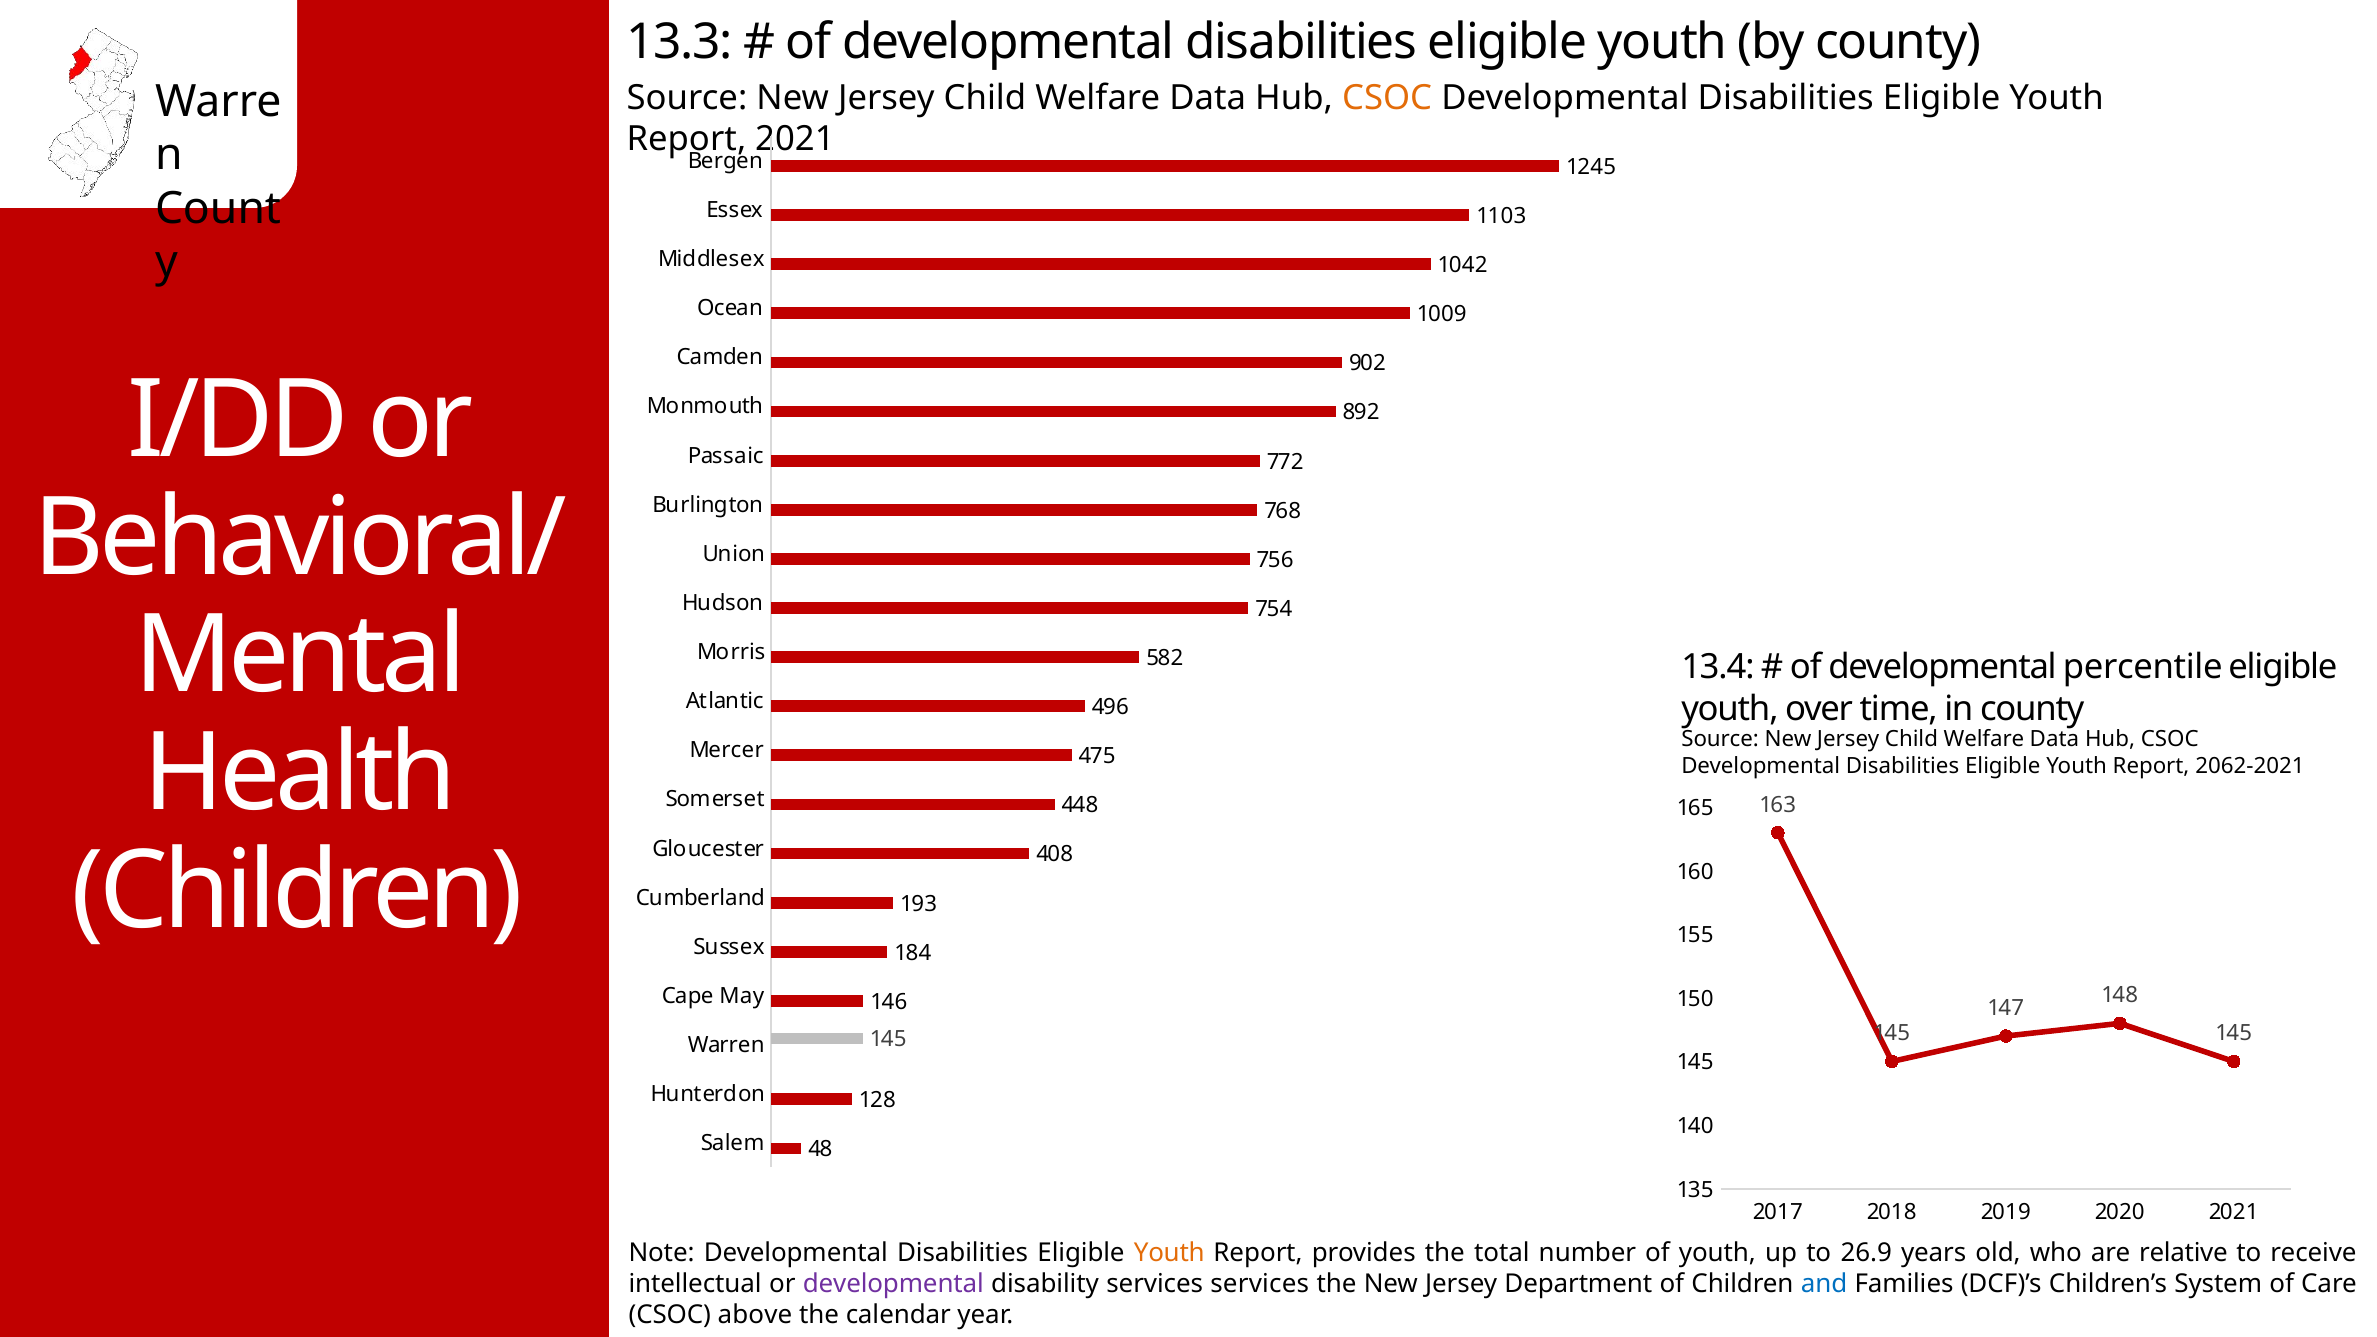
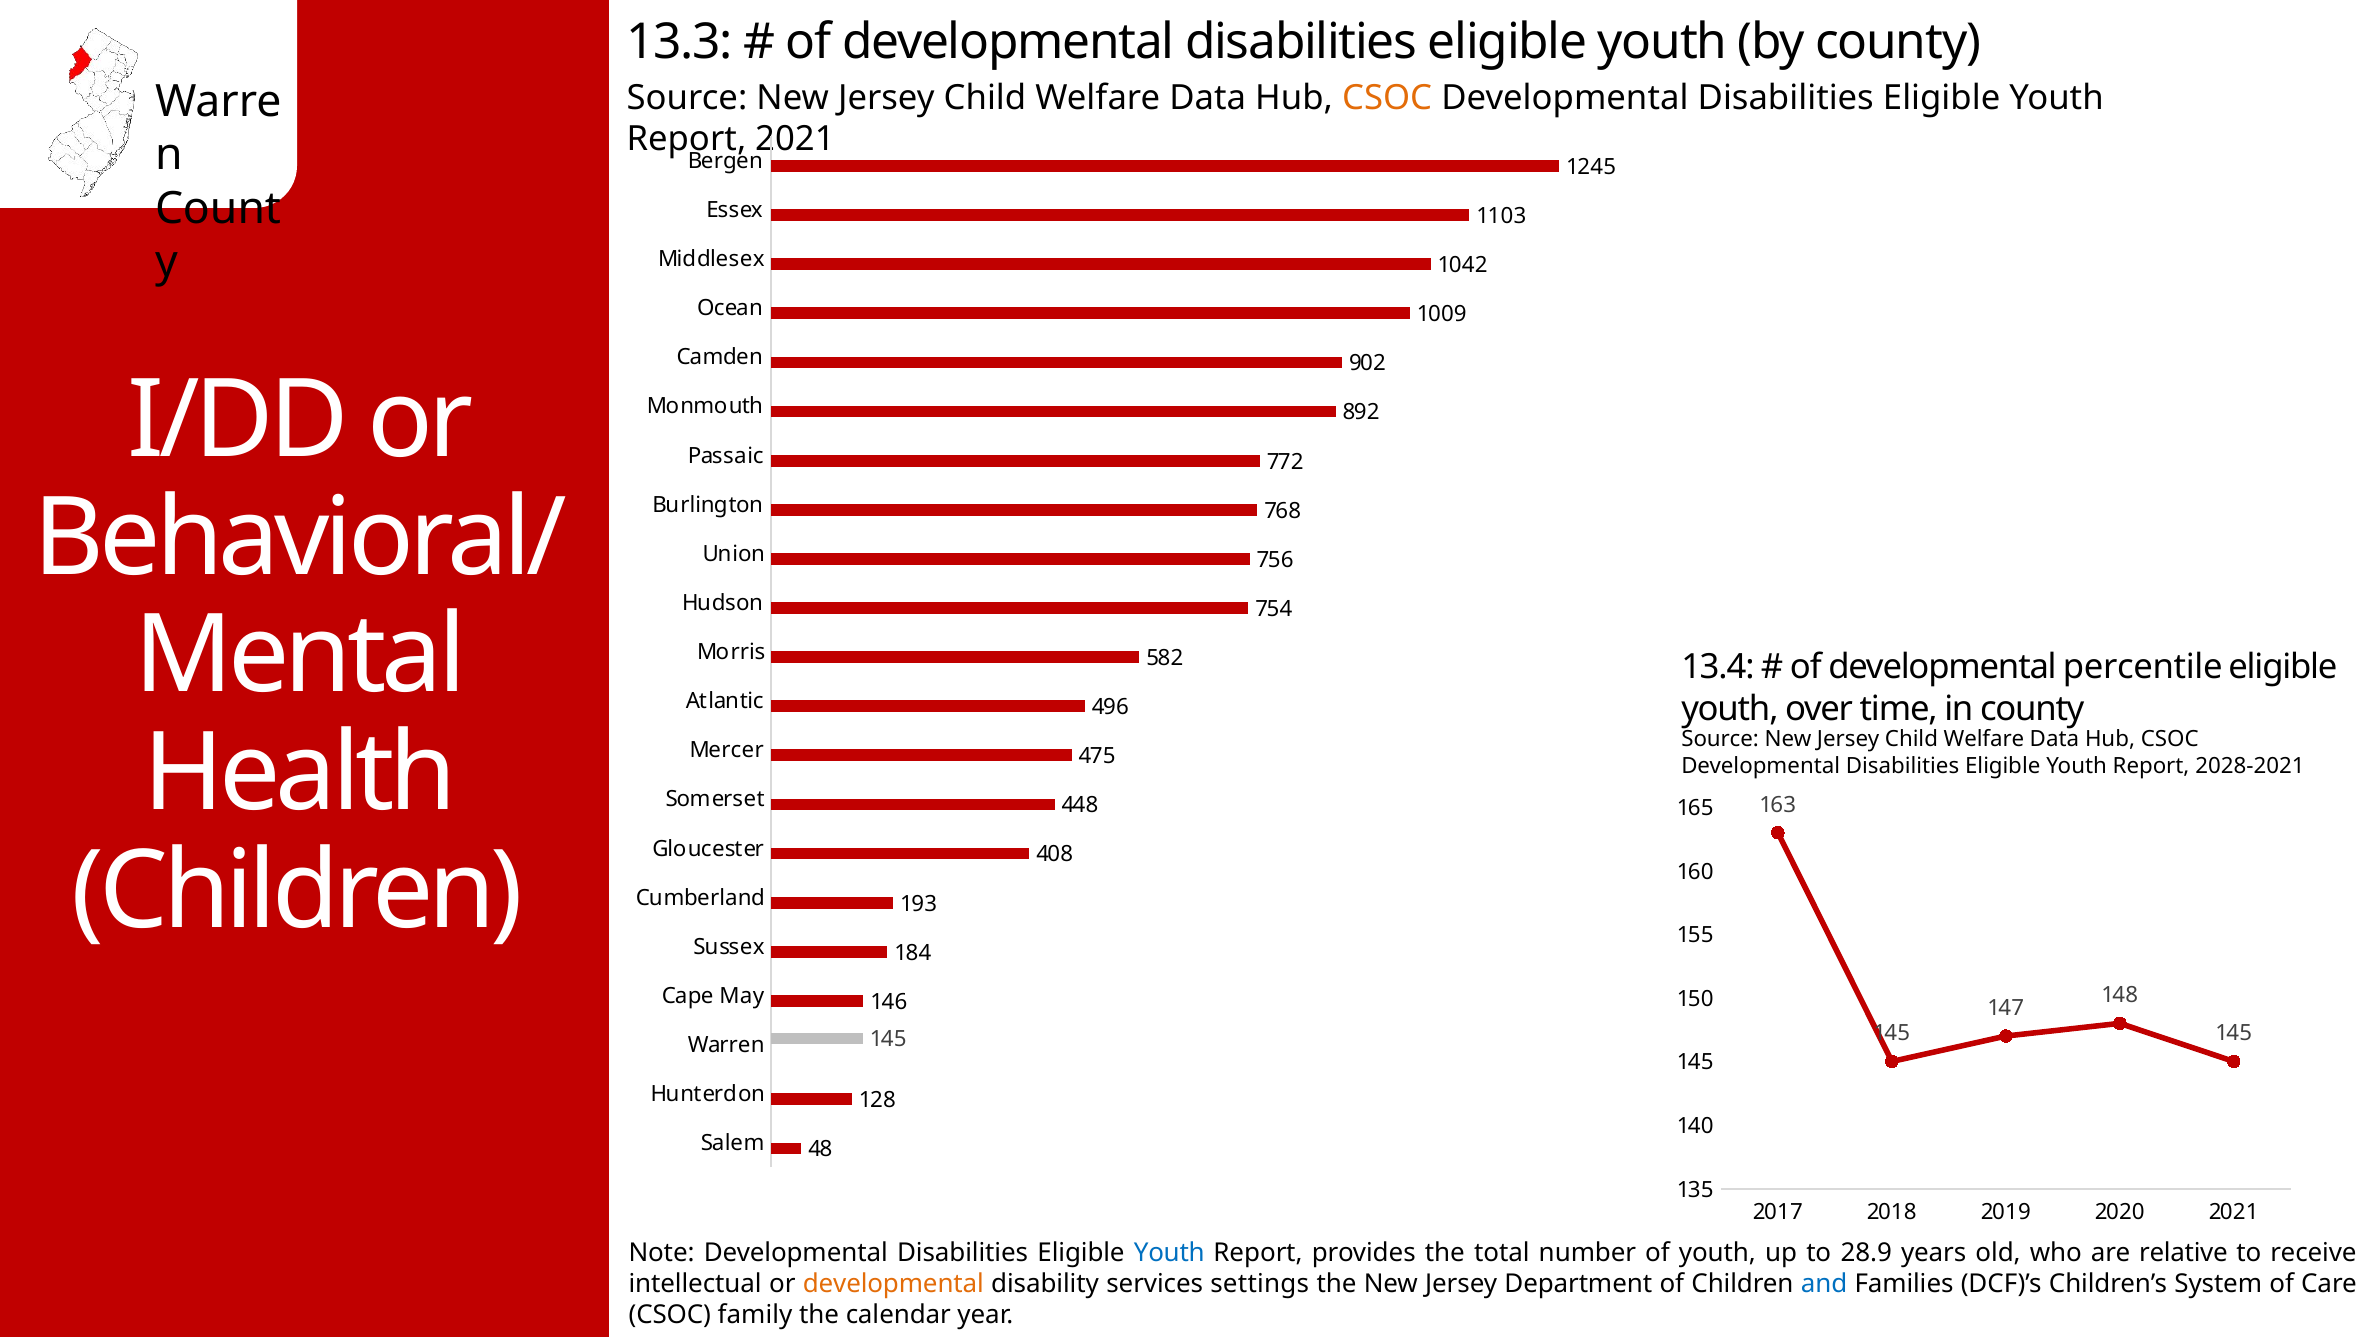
2062-2021: 2062-2021 -> 2028-2021 (2250, 766)
Youth colour: orange -> blue (1169, 1253)
26.9: 26.9 -> 28.9 (1866, 1253)
developmental colour: purple -> orange (893, 1284)
services services: services -> settings (1260, 1284)
above: above -> family (755, 1315)
